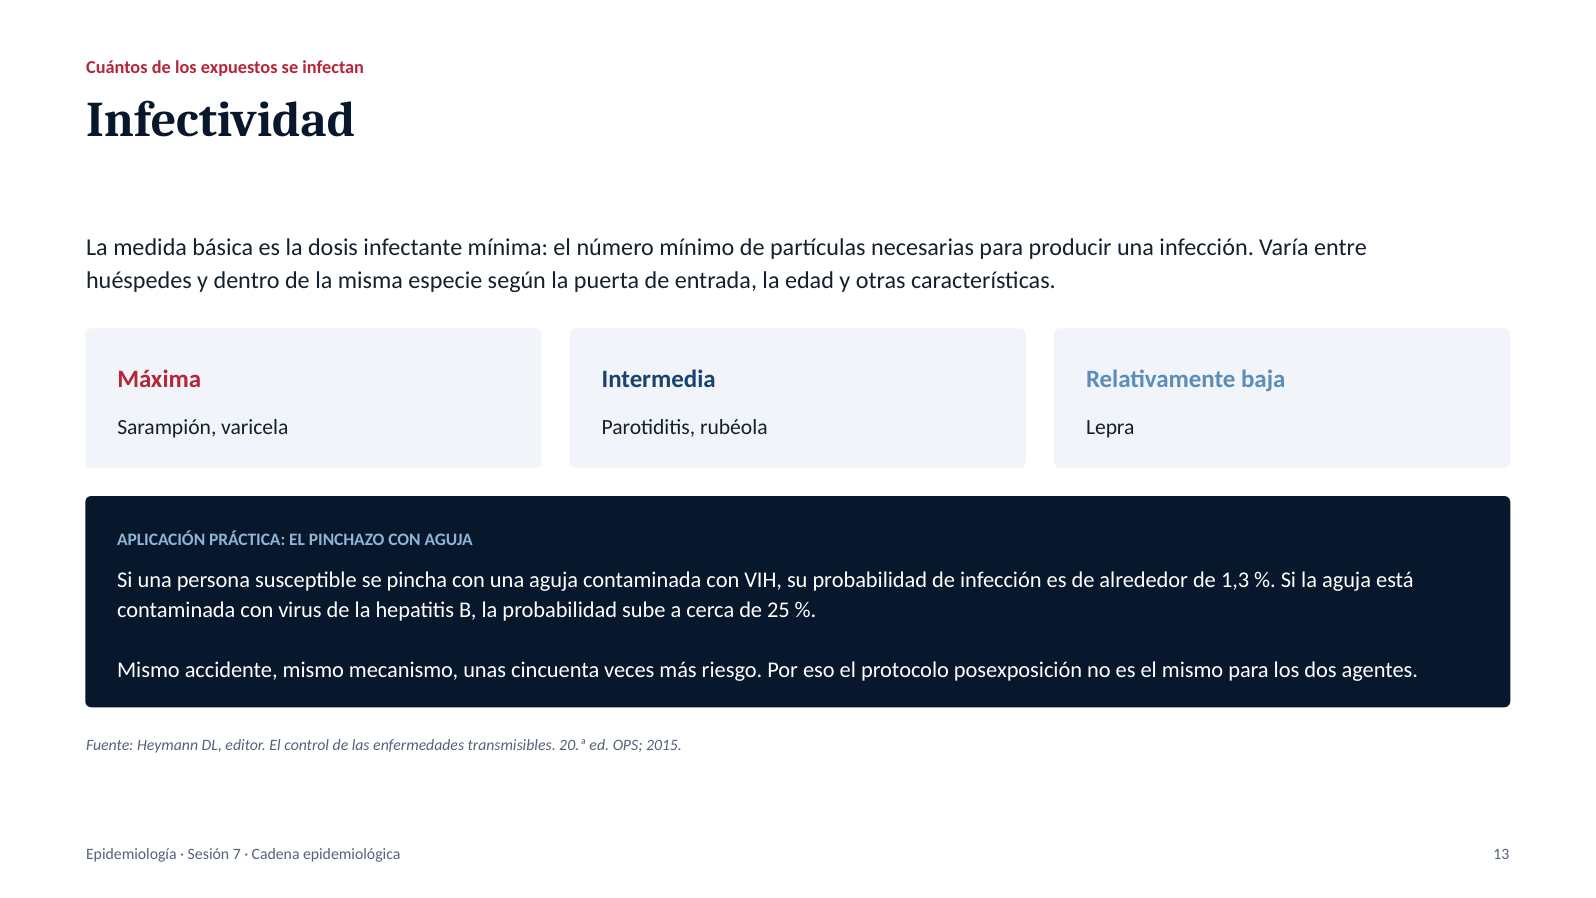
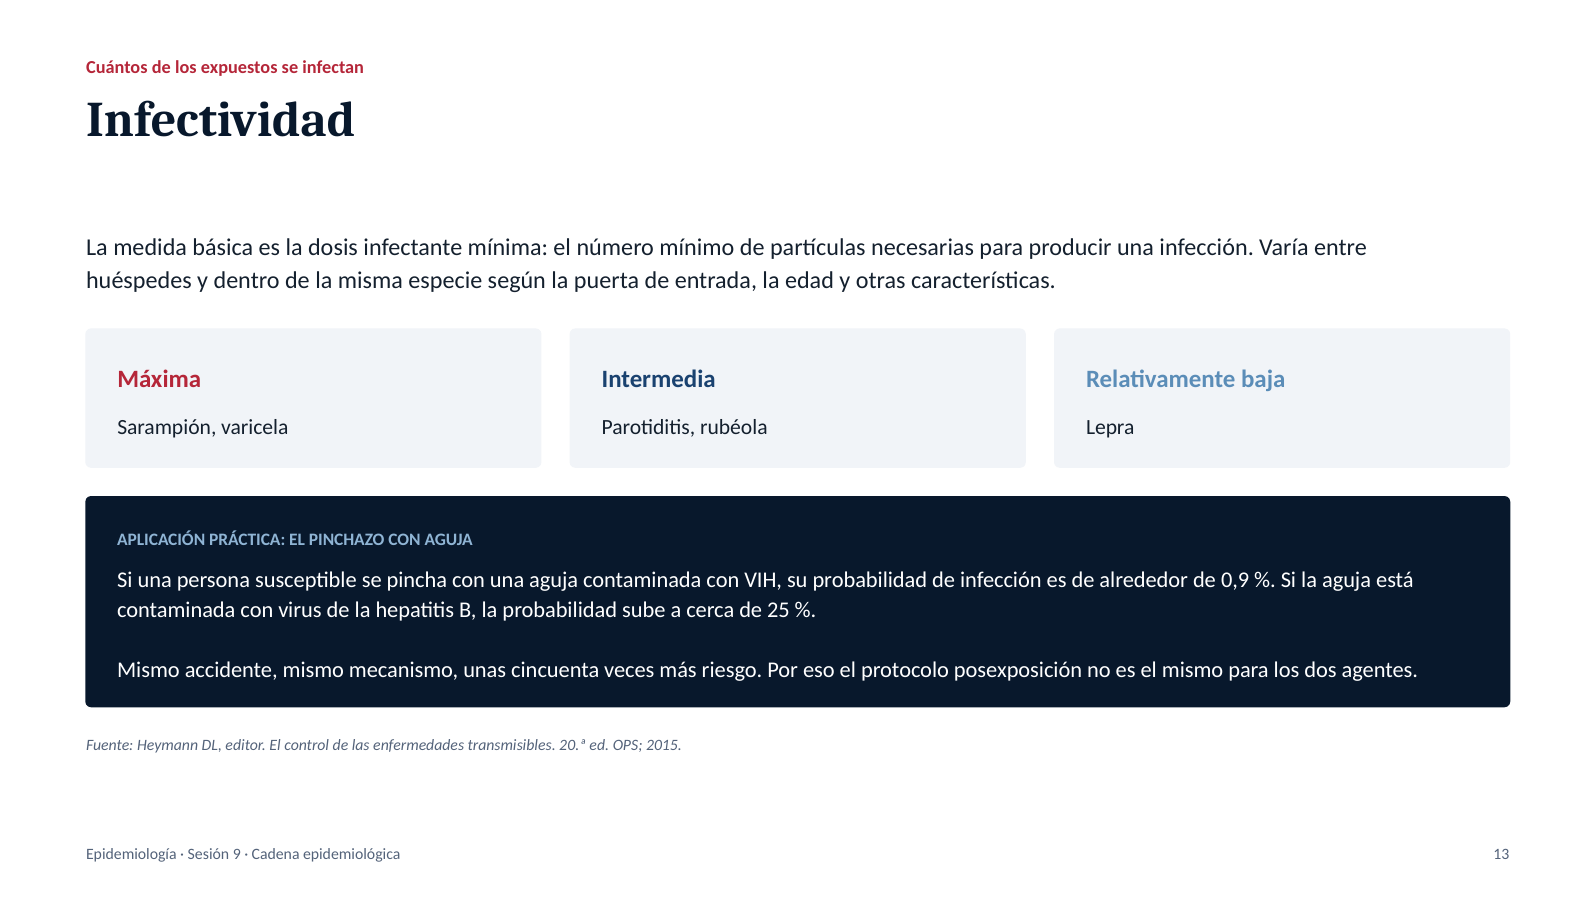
1,3: 1,3 -> 0,9 (1235, 580)
7: 7 -> 9 (237, 855)
